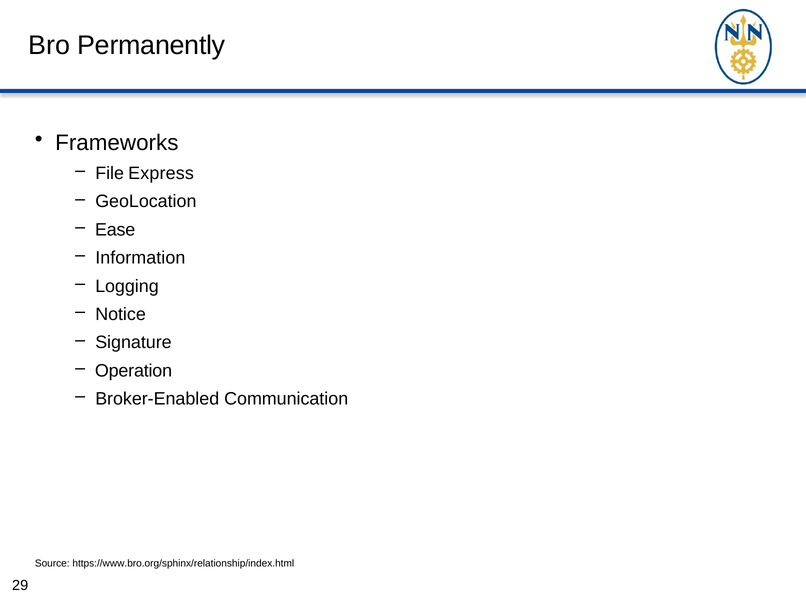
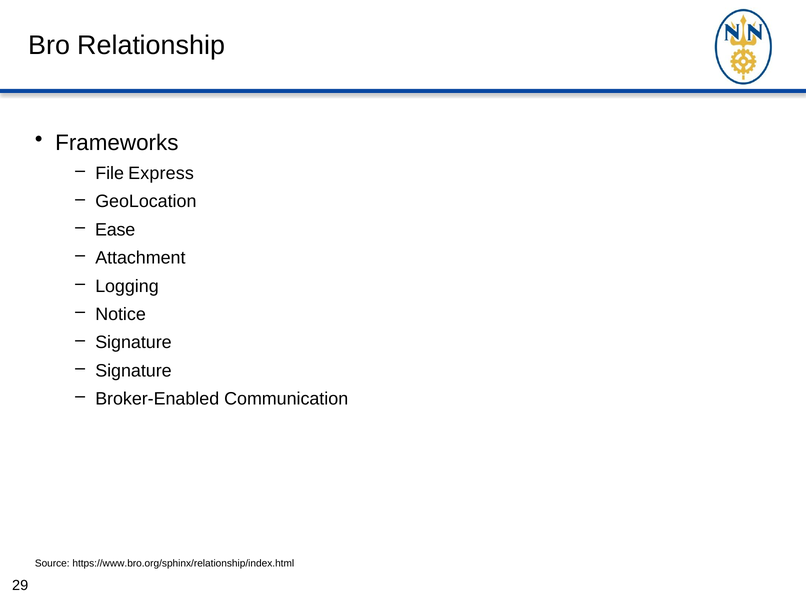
Permanently: Permanently -> Relationship (151, 46)
Information: Information -> Attachment (140, 258)
Operation: Operation -> Signature (133, 370)
